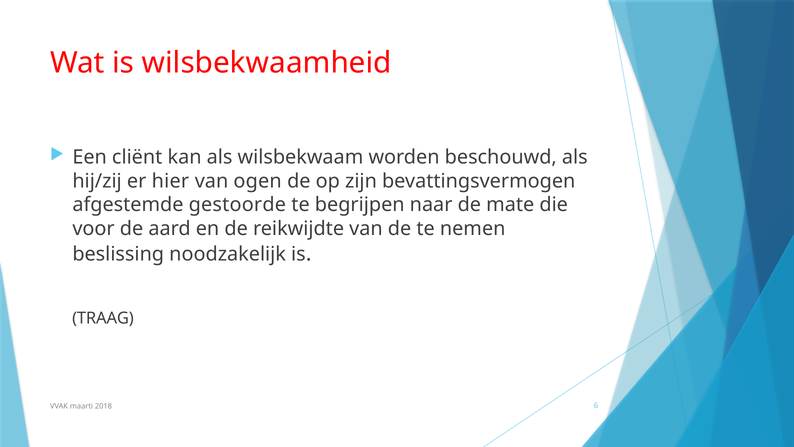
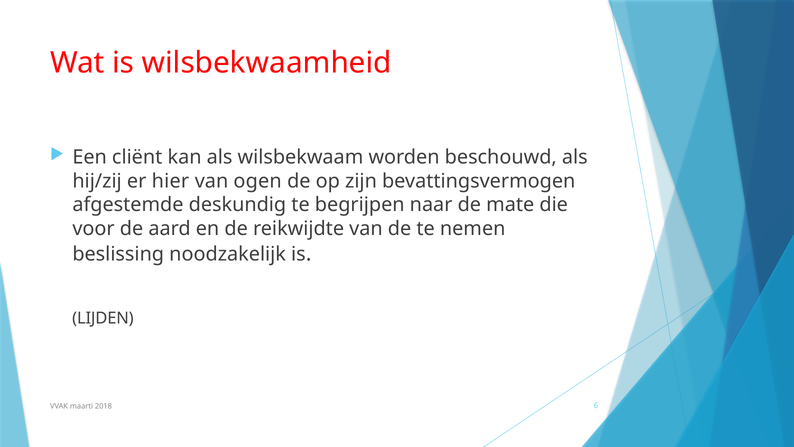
gestoorde: gestoorde -> deskundig (237, 205)
TRAAG: TRAAG -> LIJDEN (103, 318)
